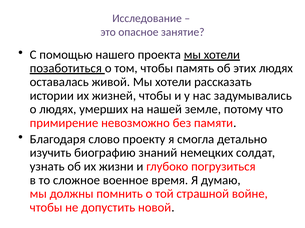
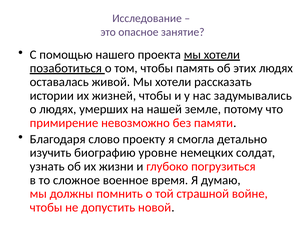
знаний: знаний -> уровне (158, 153)
